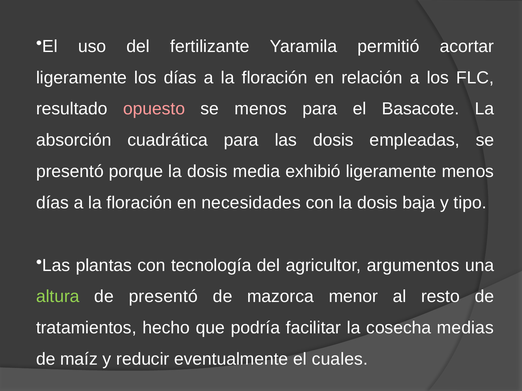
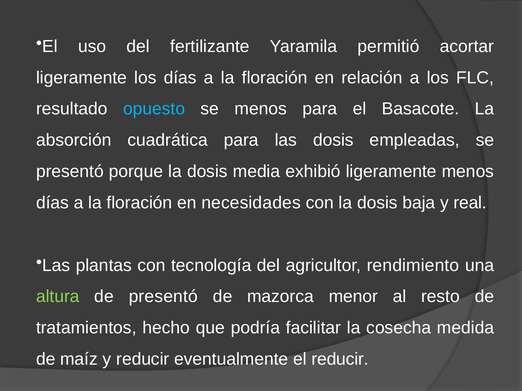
opuesto colour: pink -> light blue (154, 109)
tipo: tipo -> real (470, 203)
argumentos: argumentos -> rendimiento (413, 266)
medias: medias -> medida (465, 328)
el cuales: cuales -> reducir (340, 360)
